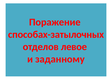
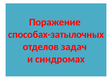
левое: левое -> задач (74, 47)
заданному: заданному -> синдромах (60, 59)
